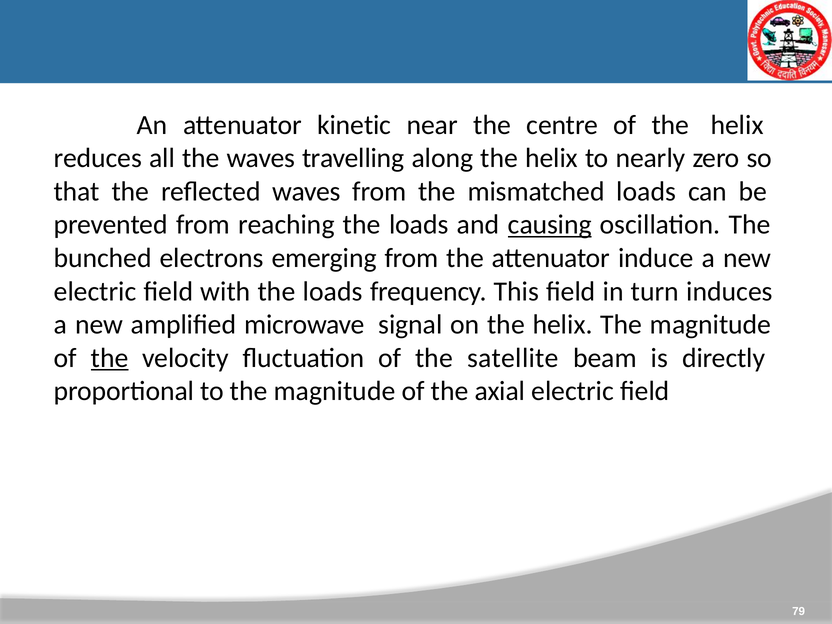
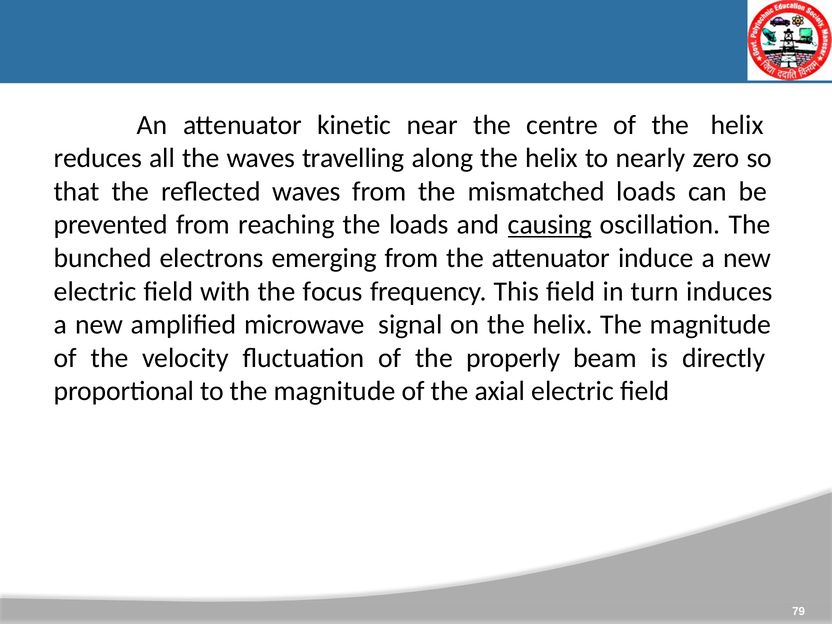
with the loads: loads -> focus (333, 291)
the underline: present -> none (110, 358)
satellite: satellite -> properly (513, 358)
